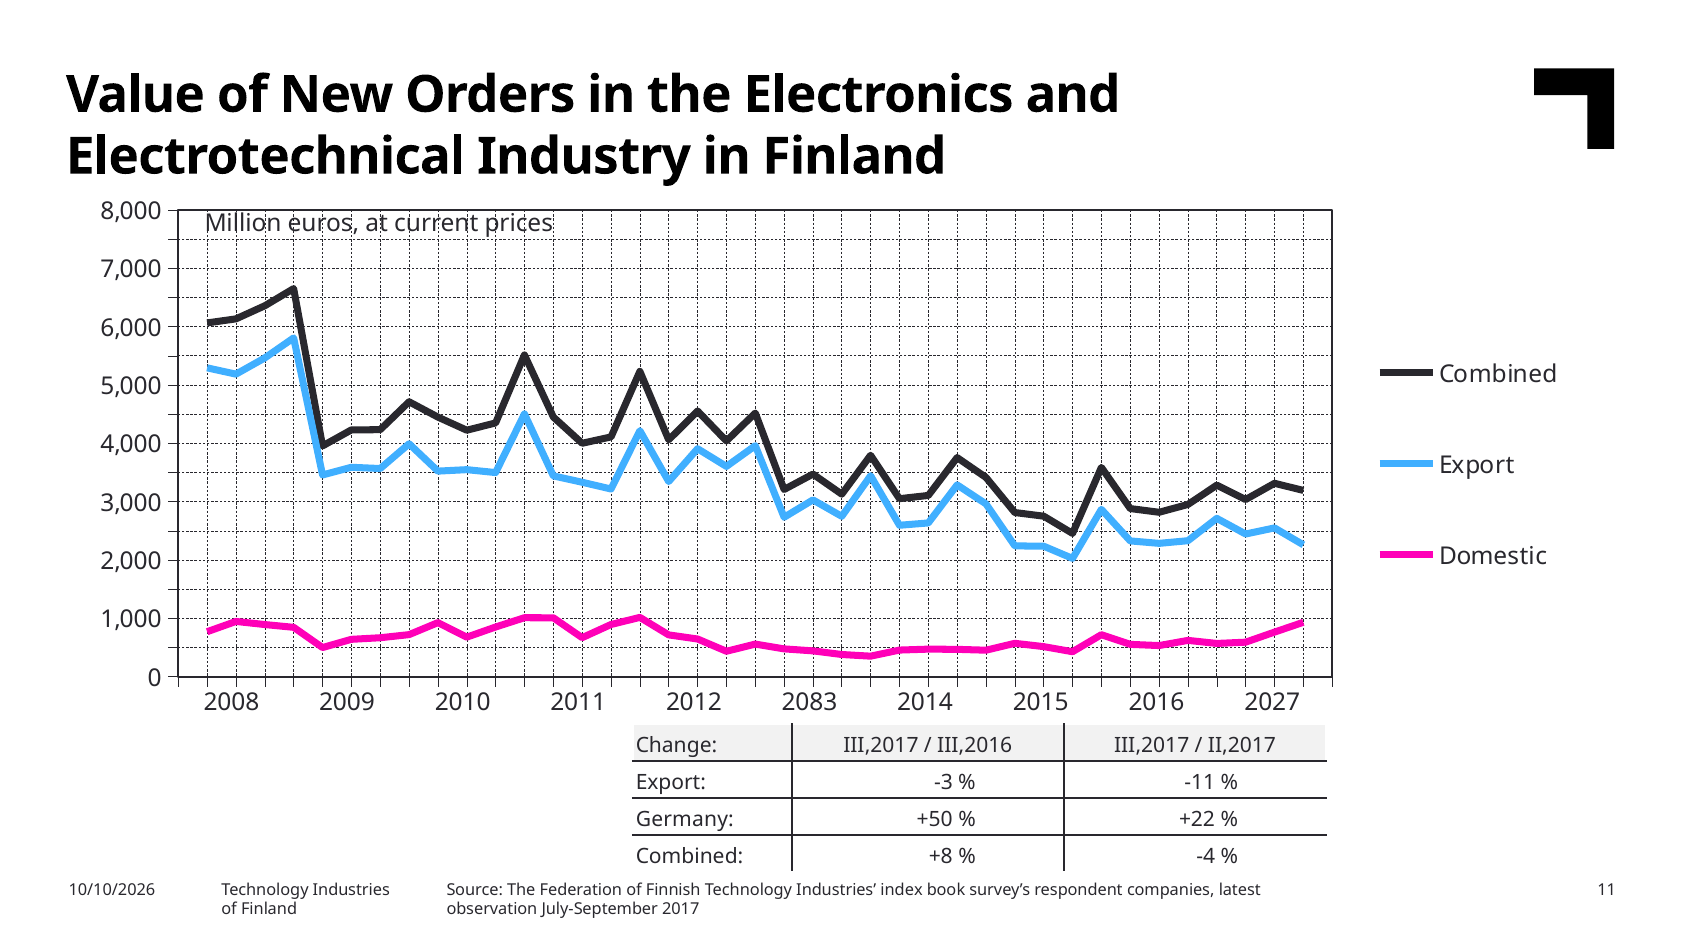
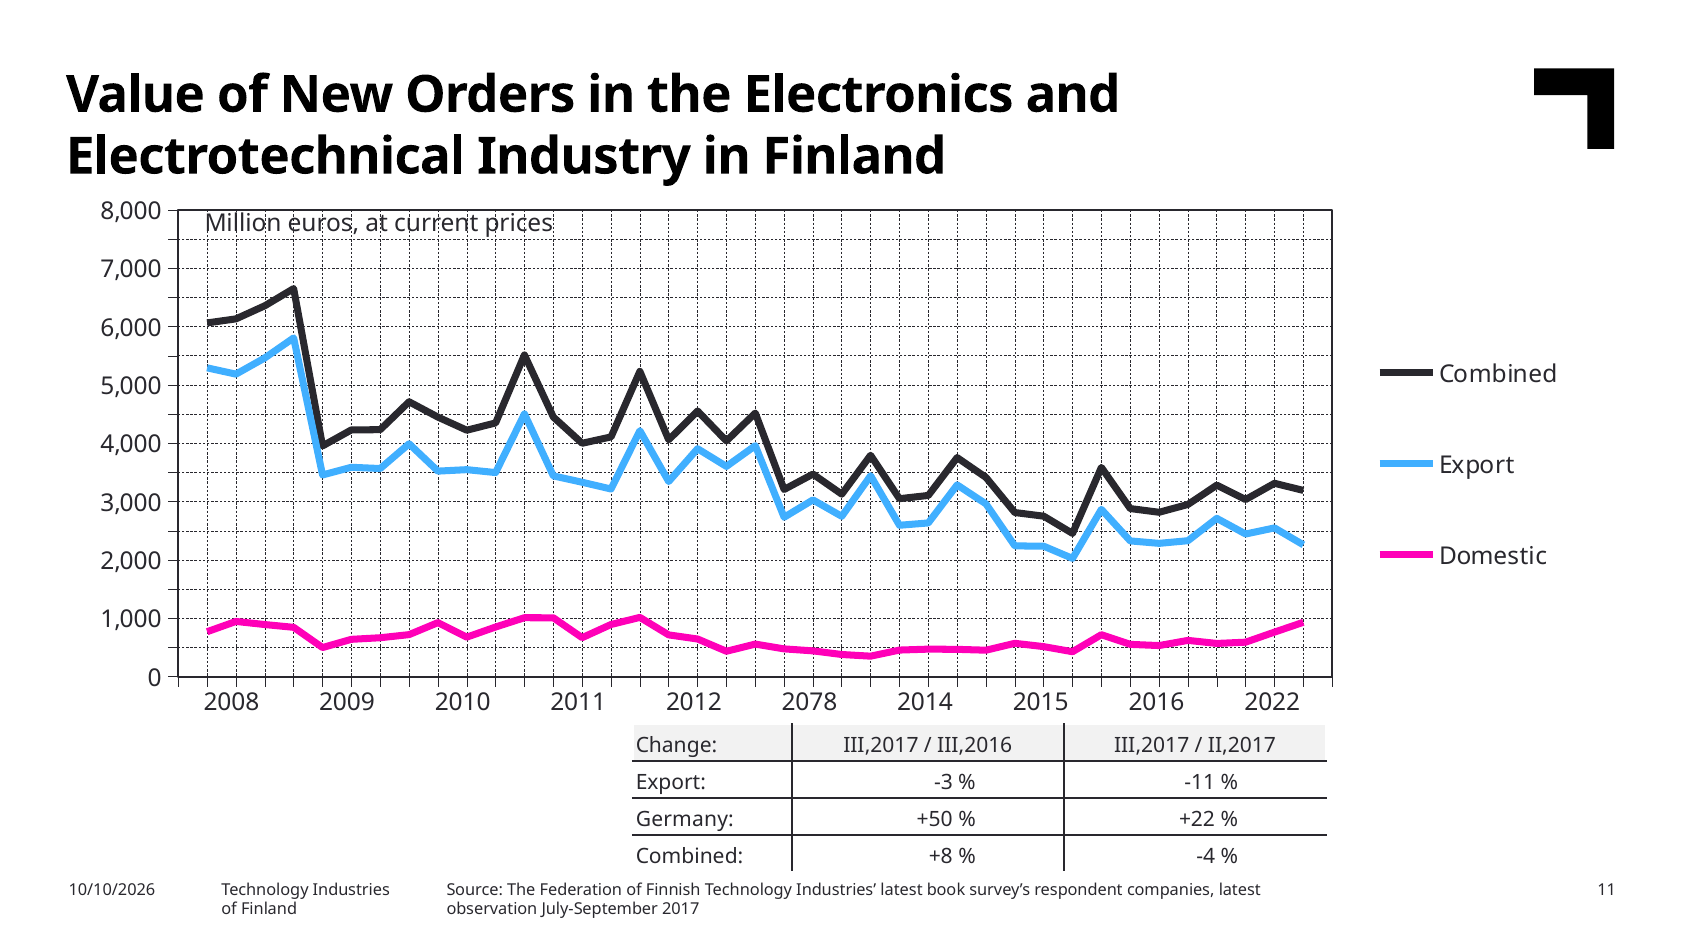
2083: 2083 -> 2078 (809, 703)
2027: 2027 -> 2022 (1272, 703)
Industries index: index -> latest (902, 890)
